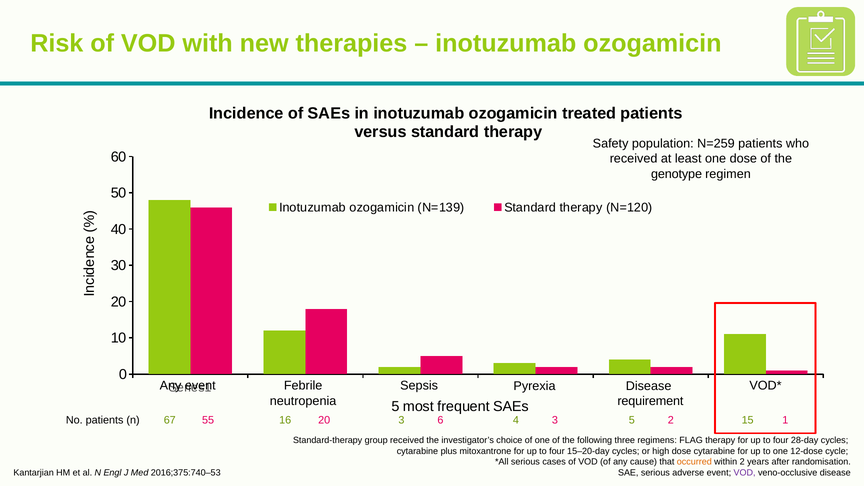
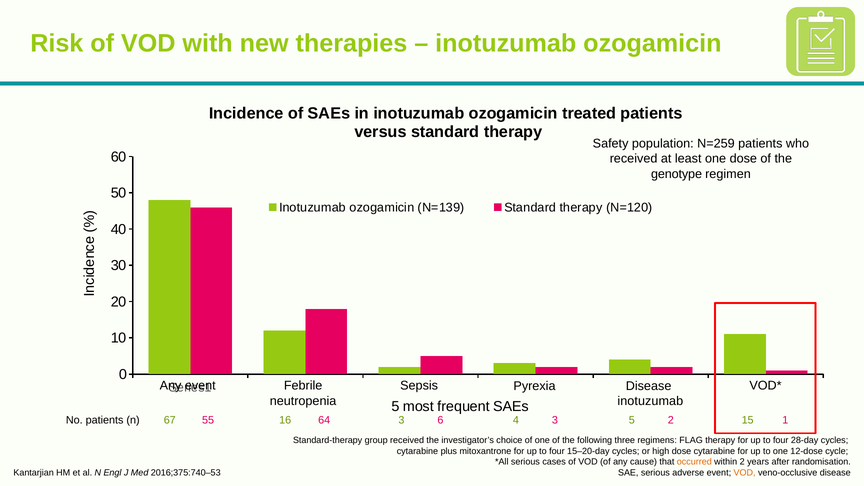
requirement: requirement -> inotuzumab (650, 401)
16 20: 20 -> 64 (324, 420)
VOD colour: purple -> orange (745, 473)
